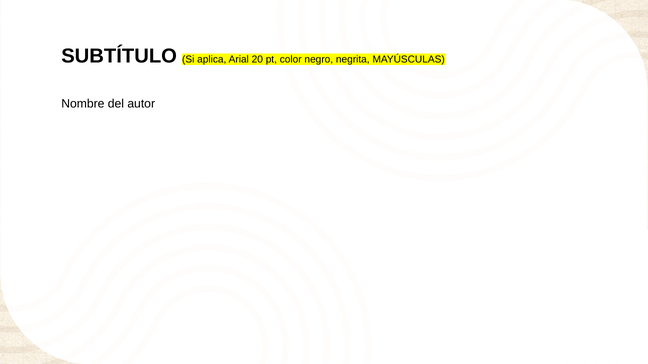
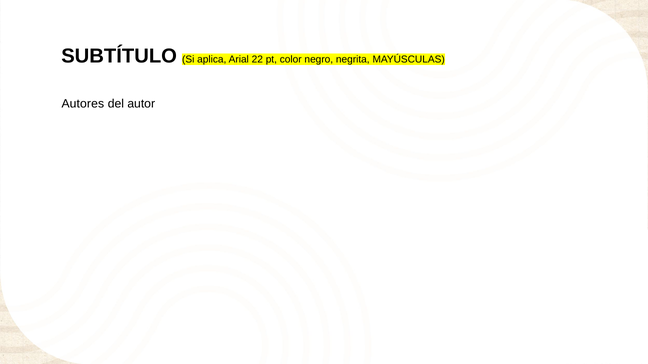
20: 20 -> 22 (257, 60)
Nombre: Nombre -> Autores (83, 104)
